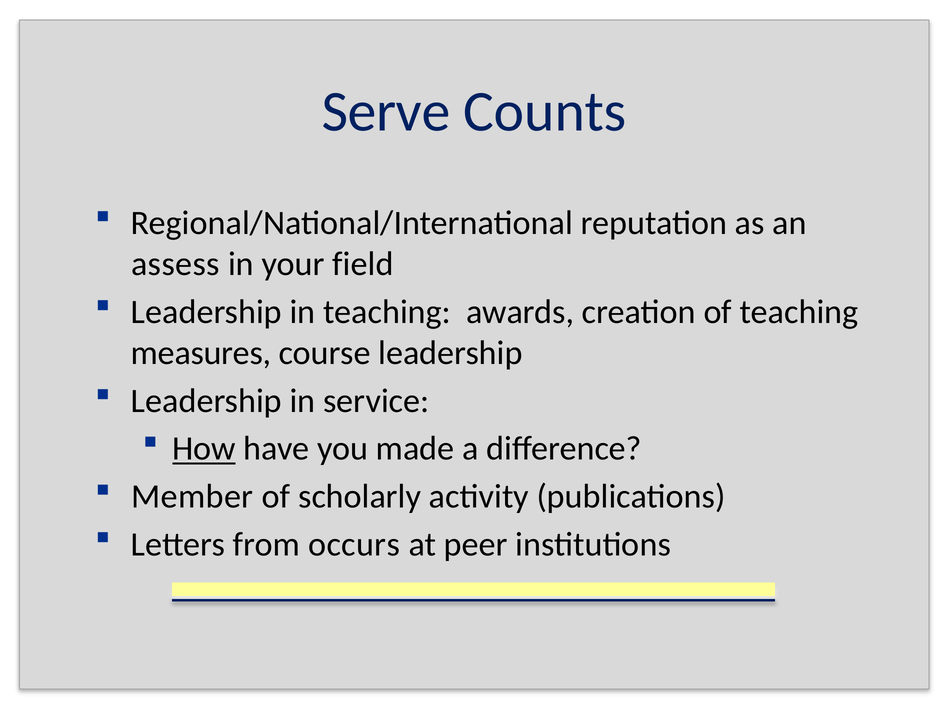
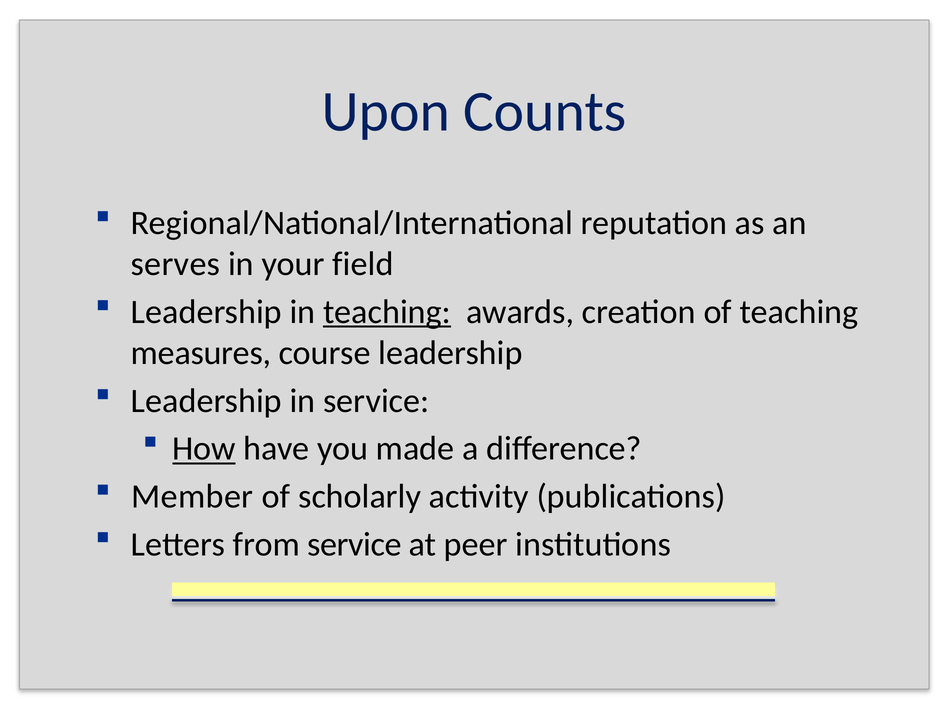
Serve: Serve -> Upon (386, 112)
assess: assess -> serves (175, 264)
teaching underline: none -> present (387, 312)
from occurs: occurs -> service (354, 544)
